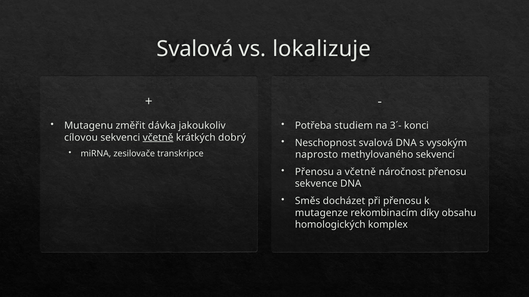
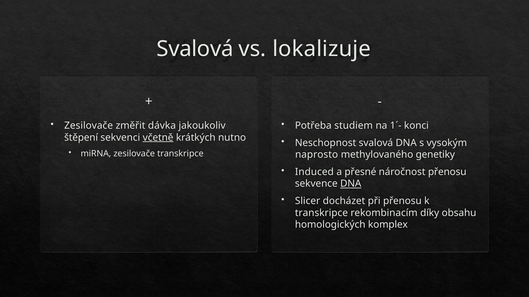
Mutagenu: Mutagenu -> Zesilovače (89, 126)
3´-: 3´- -> 1´- (396, 126)
cílovou: cílovou -> štěpení (81, 138)
dobrý: dobrý -> nutno (232, 138)
methylovaného sekvenci: sekvenci -> genetiky (435, 155)
Přenosu: Přenosu -> Induced (314, 172)
a včetně: včetně -> přesné (360, 172)
DNA underline: none -> present (351, 184)
Směs: Směs -> Slicer (308, 201)
mutagenze: mutagenze -> transkripce (321, 213)
